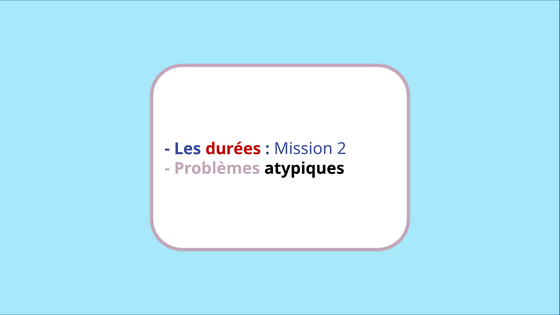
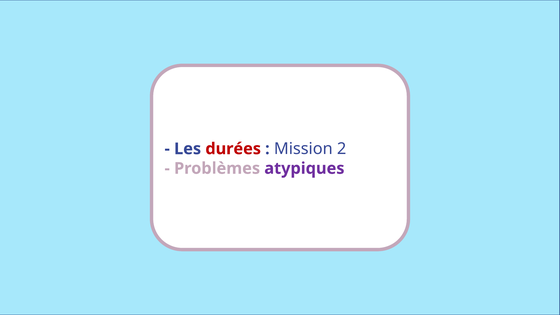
atypiques colour: black -> purple (304, 168)
